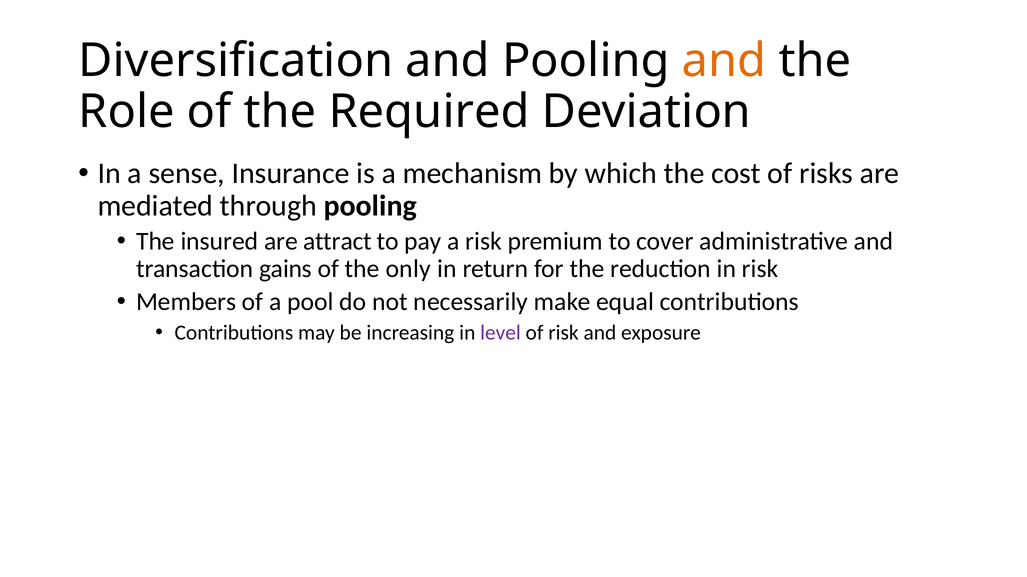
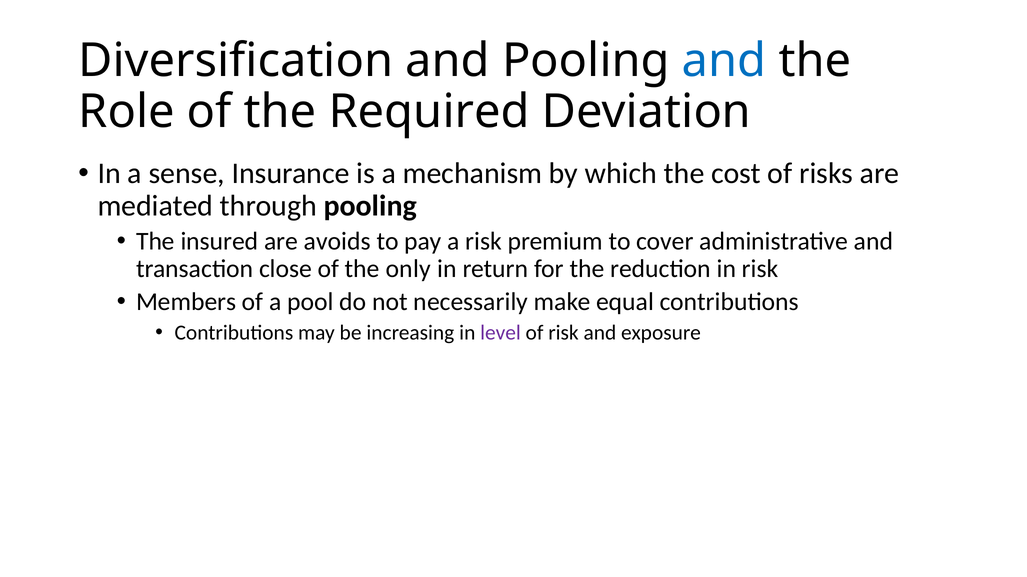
and colour: orange -> blue (724, 61)
attract: attract -> avoids (337, 241)
gains: gains -> close (285, 269)
